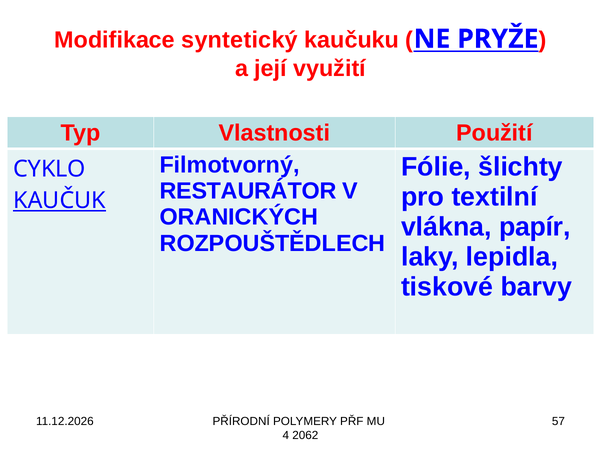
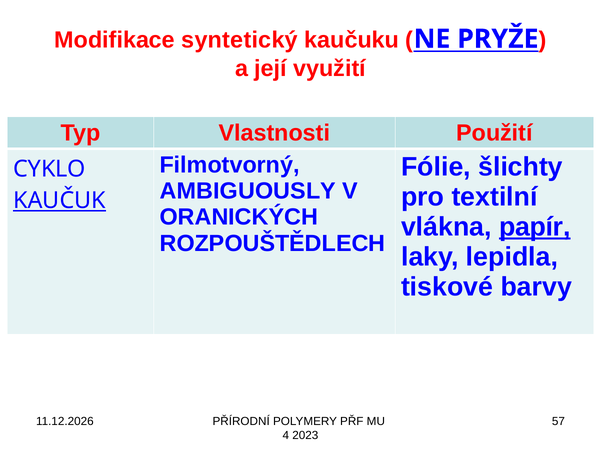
RESTAURÁTOR: RESTAURÁTOR -> AMBIGUOUSLY (248, 191)
papír underline: none -> present (535, 227)
2062: 2062 -> 2023 (305, 435)
